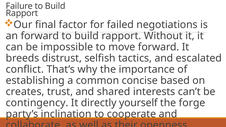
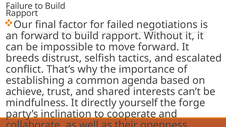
concise: concise -> agenda (140, 81)
creates: creates -> achieve (25, 92)
contingency: contingency -> mindfulness (37, 103)
